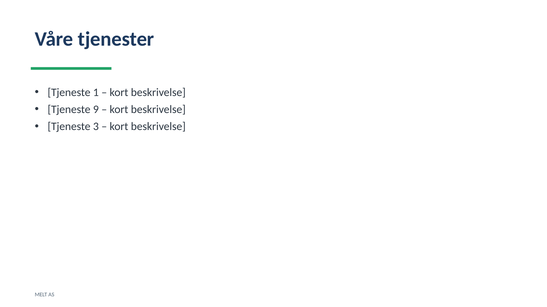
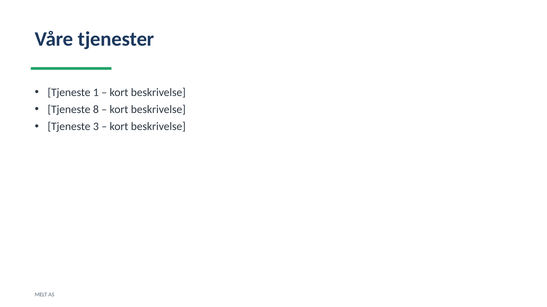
9: 9 -> 8 (96, 110)
